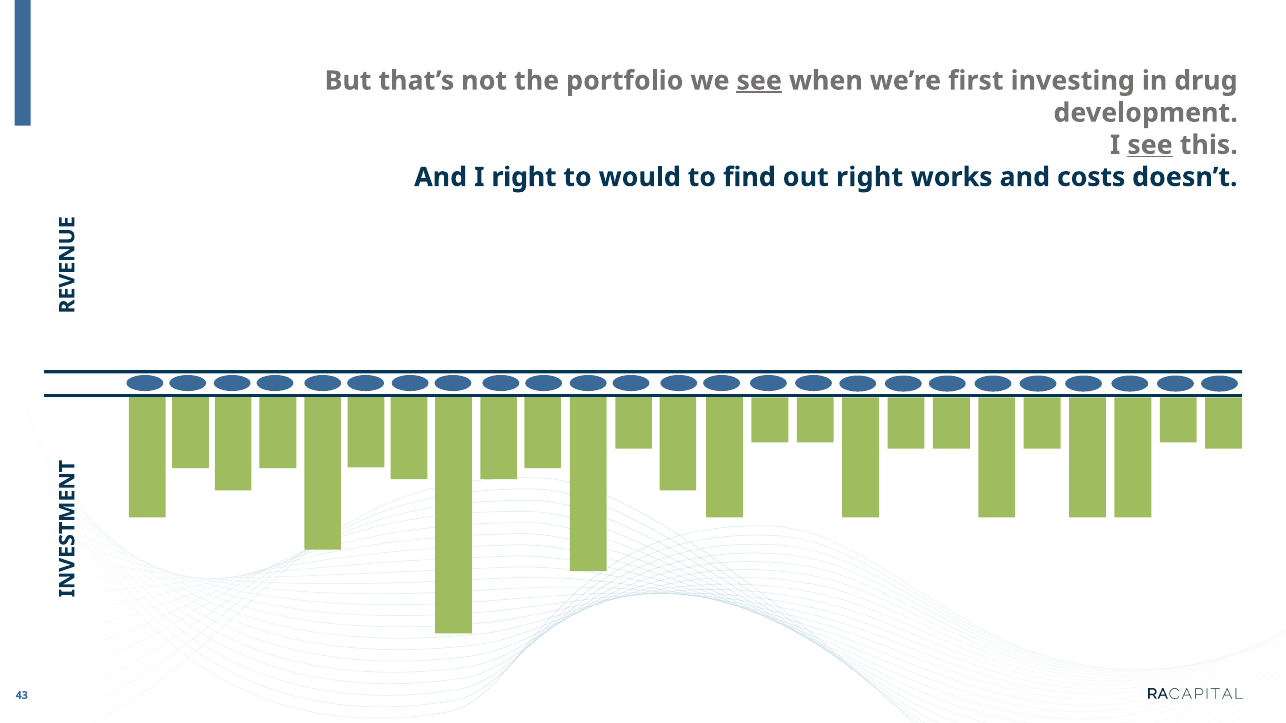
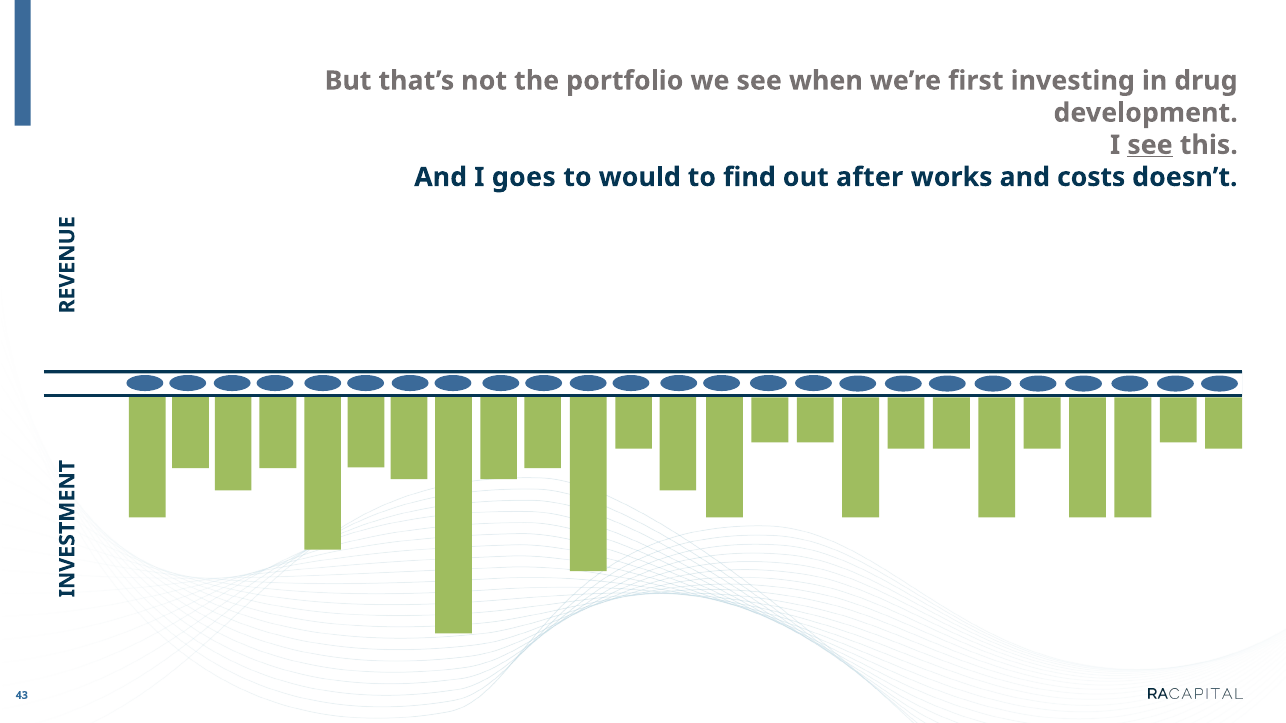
see underline: present -> none (759, 81)
I right: right -> goes (524, 177)
out right: right -> after (870, 177)
